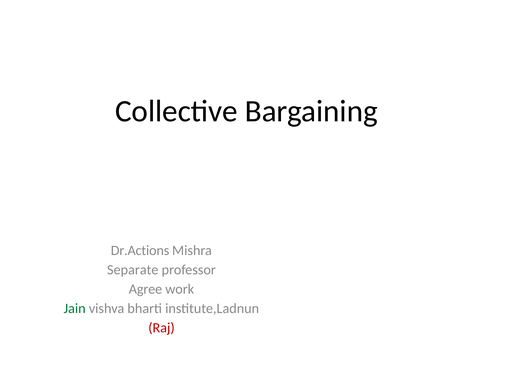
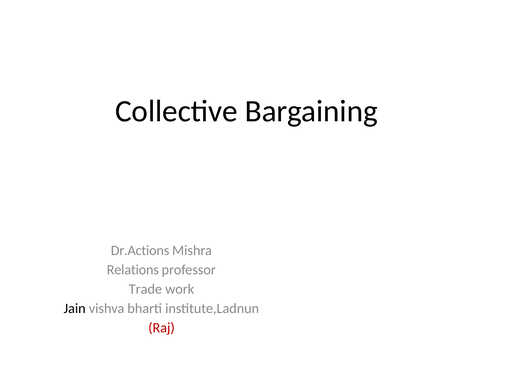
Separate: Separate -> Relations (133, 269)
Agree: Agree -> Trade (145, 289)
Jain colour: green -> black (75, 308)
